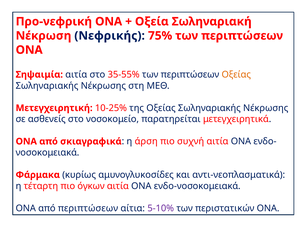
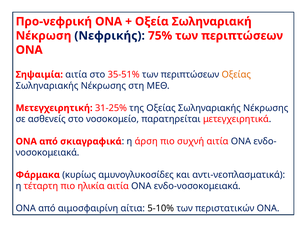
35-55%: 35-55% -> 35-51% (124, 75)
10-25%: 10-25% -> 31-25% (111, 108)
όγκων: όγκων -> ηλικία (91, 186)
από περιπτώσεων: περιπτώσεων -> αιμοσφαιρίνη (88, 208)
5-10% colour: purple -> black (161, 208)
